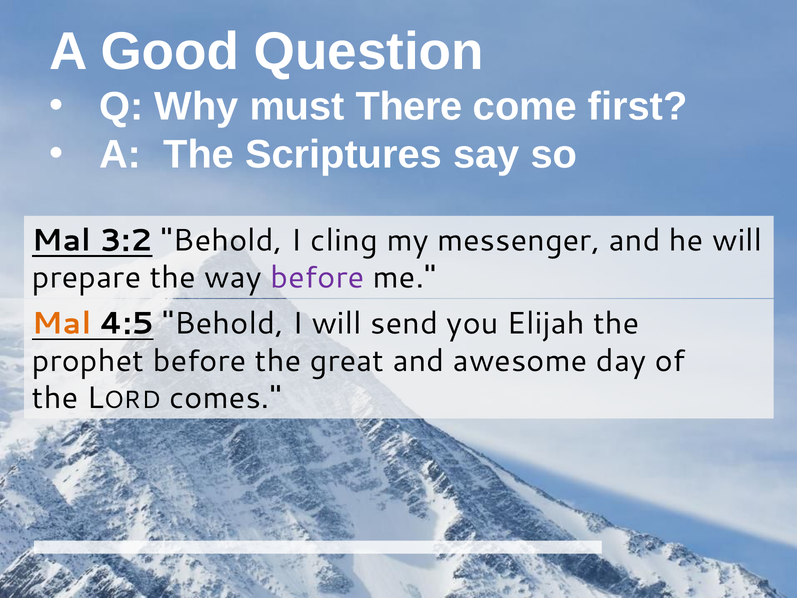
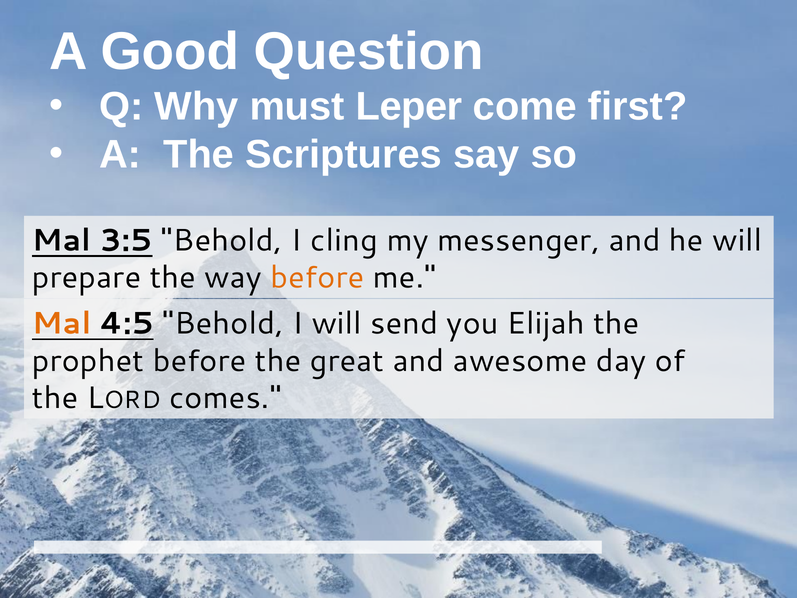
There: There -> Leper (409, 107)
3:2: 3:2 -> 3:5 (126, 240)
before colour: purple -> orange (317, 278)
